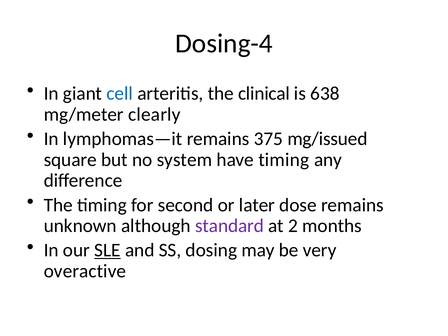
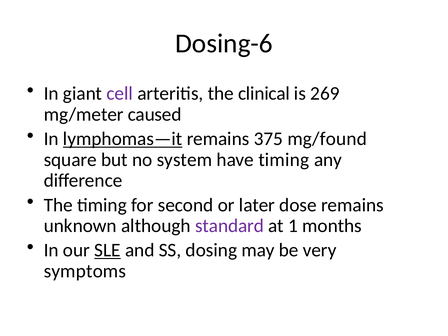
Dosing-4: Dosing-4 -> Dosing-6 (224, 43)
cell colour: blue -> purple (120, 94)
638: 638 -> 269 (325, 94)
clearly: clearly -> caused (155, 114)
lymphomas—it underline: none -> present (123, 139)
mg/issued: mg/issued -> mg/found (327, 139)
2: 2 -> 1 (293, 226)
overactive: overactive -> symptoms (85, 271)
